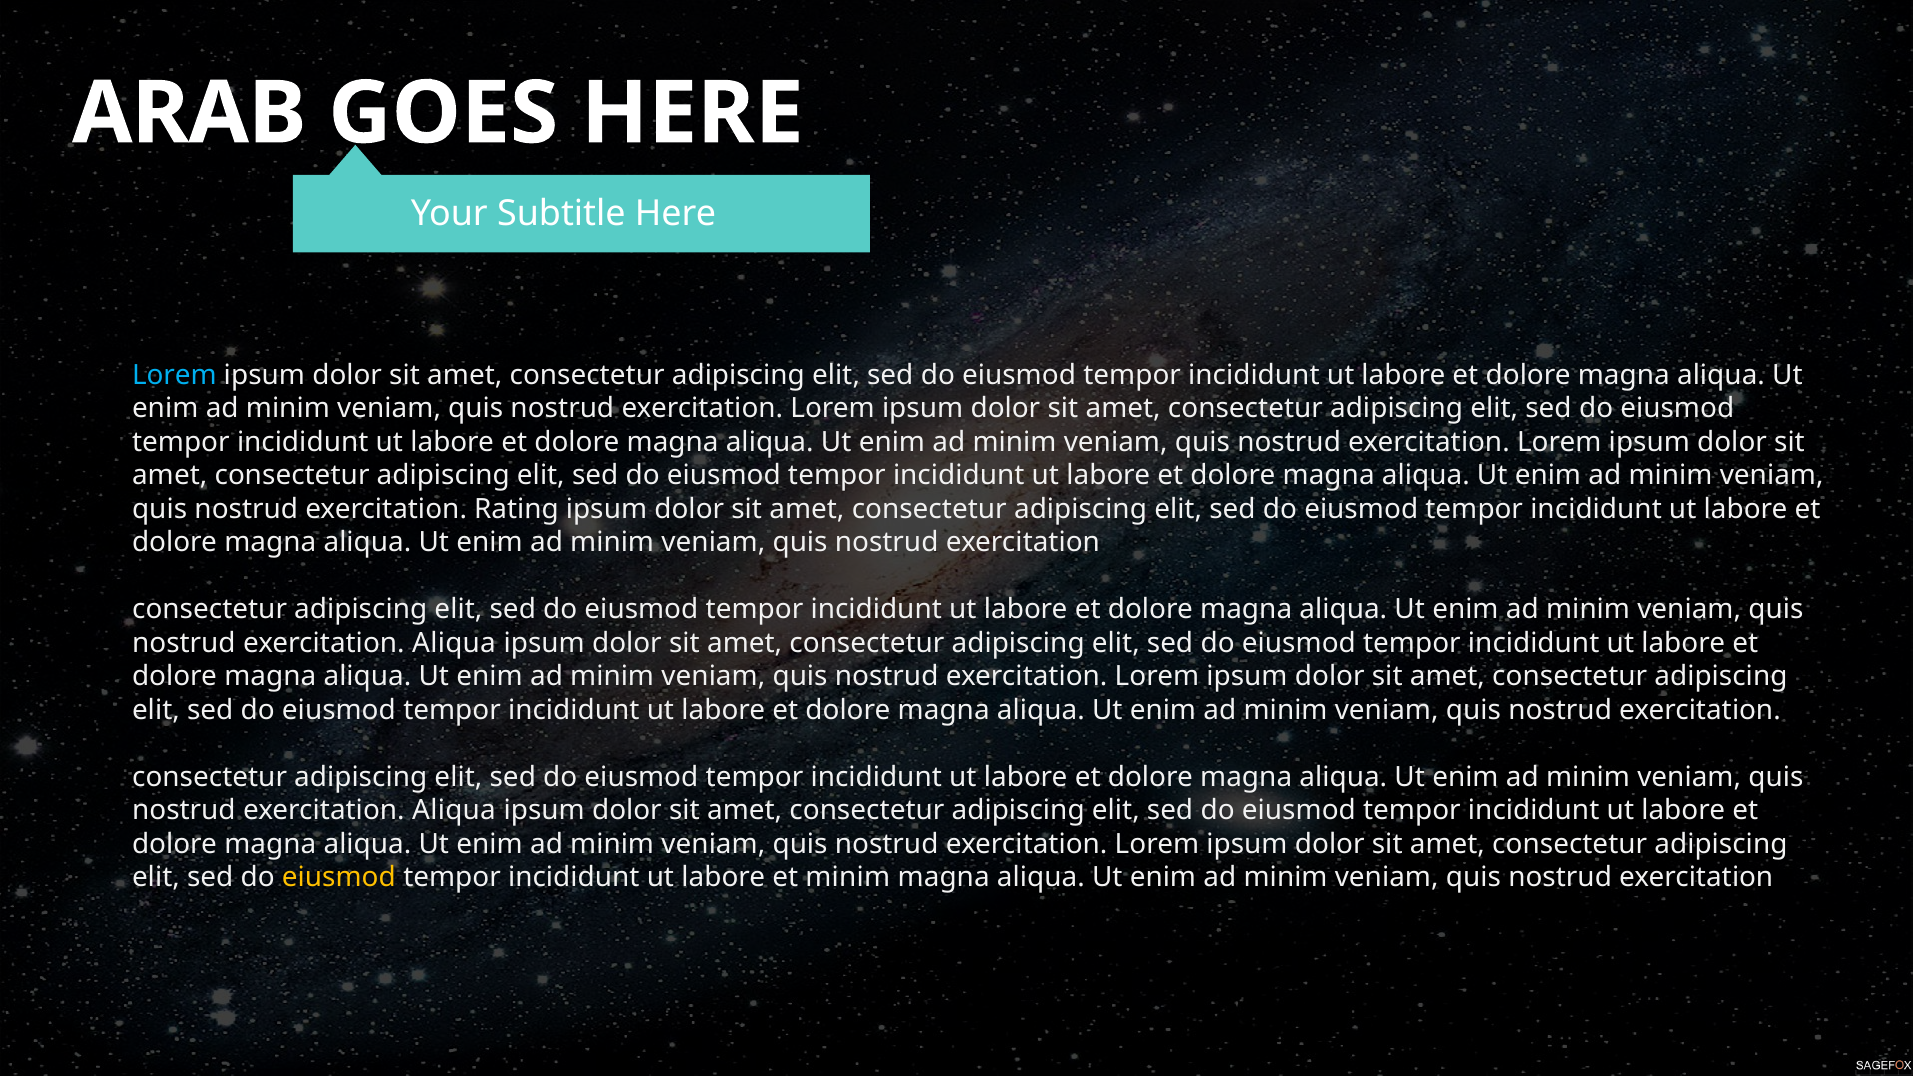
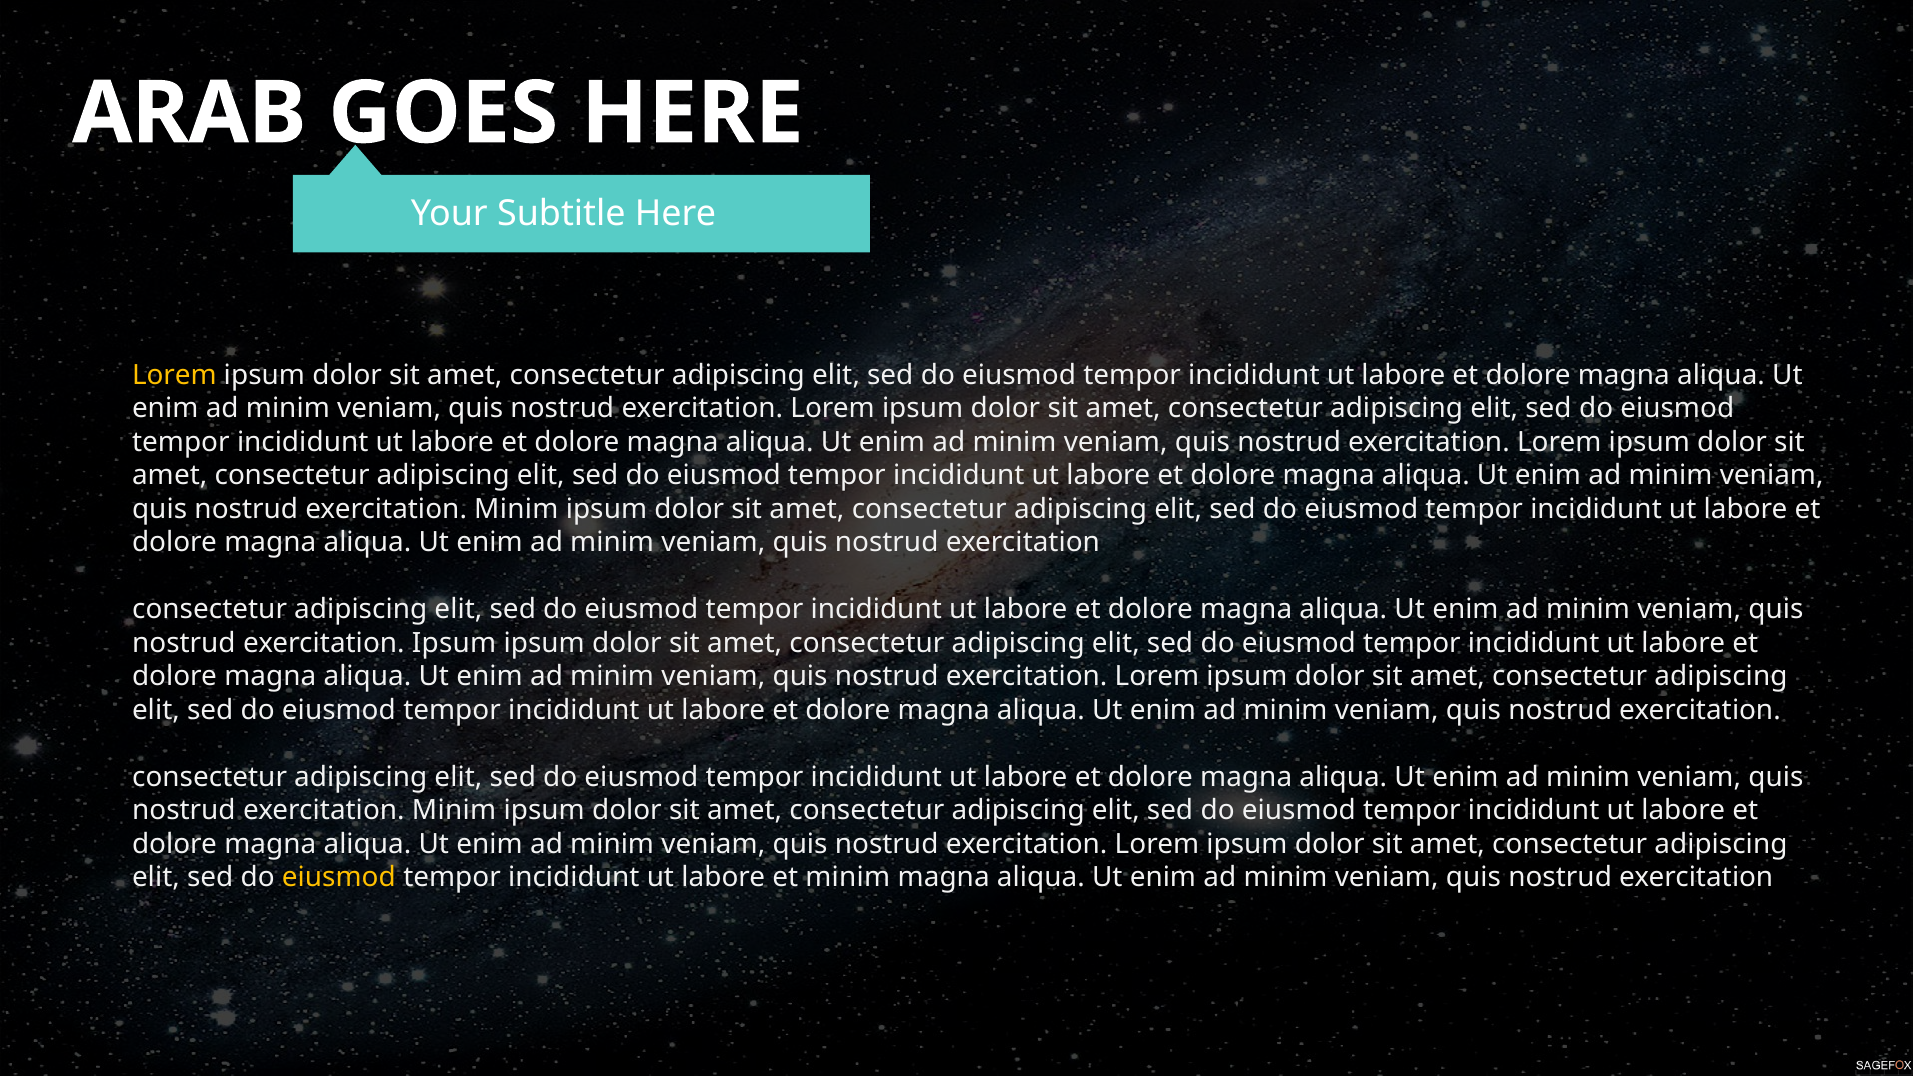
Lorem colour: light blue -> yellow (174, 375)
Rating: Rating -> Minim (516, 509)
Aliqua: Aliqua -> Ipsum (454, 643)
Aliqua: Aliqua -> Minim (454, 811)
